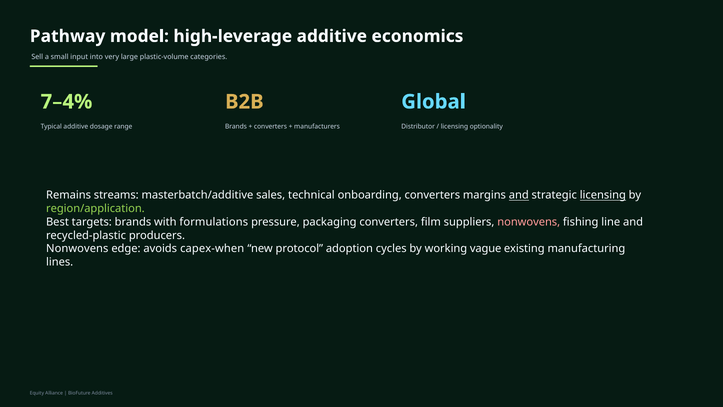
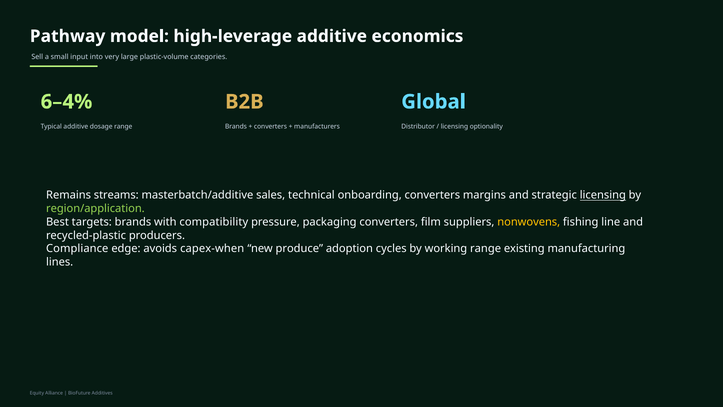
7–4%: 7–4% -> 6–4% (67, 102)
and underline: present -> none (519, 195)
formulations: formulations -> compatibility (214, 222)
nonwovens colour: pink -> yellow (529, 222)
Nonwovens: Nonwovens -> Compliance (77, 249)
protocol: protocol -> produce (299, 249)
working vague: vague -> range (486, 249)
